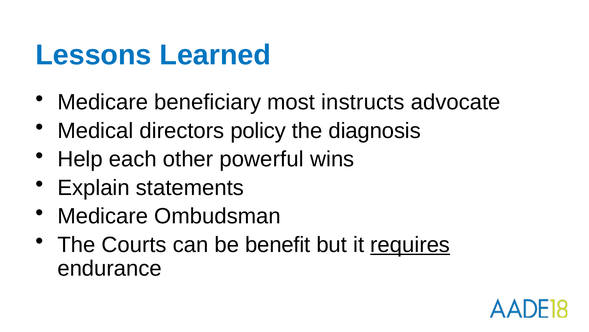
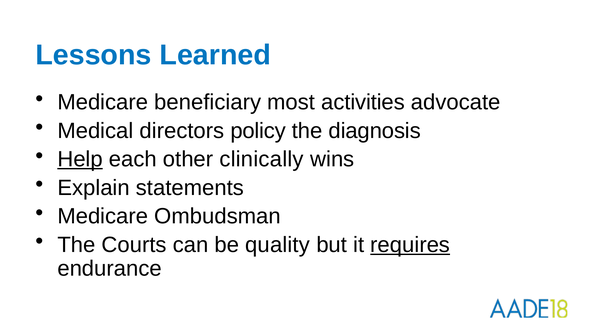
instructs: instructs -> activities (363, 102)
Help underline: none -> present (80, 159)
powerful: powerful -> clinically (262, 159)
benefit: benefit -> quality (278, 244)
